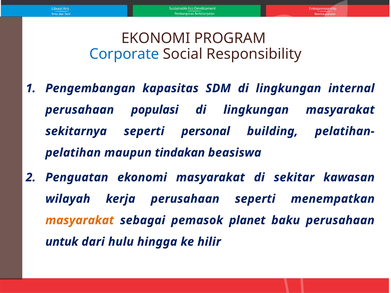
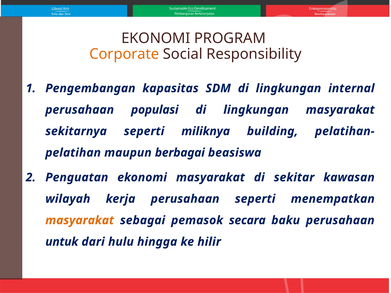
Corporate colour: blue -> orange (124, 54)
personal: personal -> miliknya (206, 131)
tindakan: tindakan -> berbagai (180, 153)
planet: planet -> secara (247, 220)
